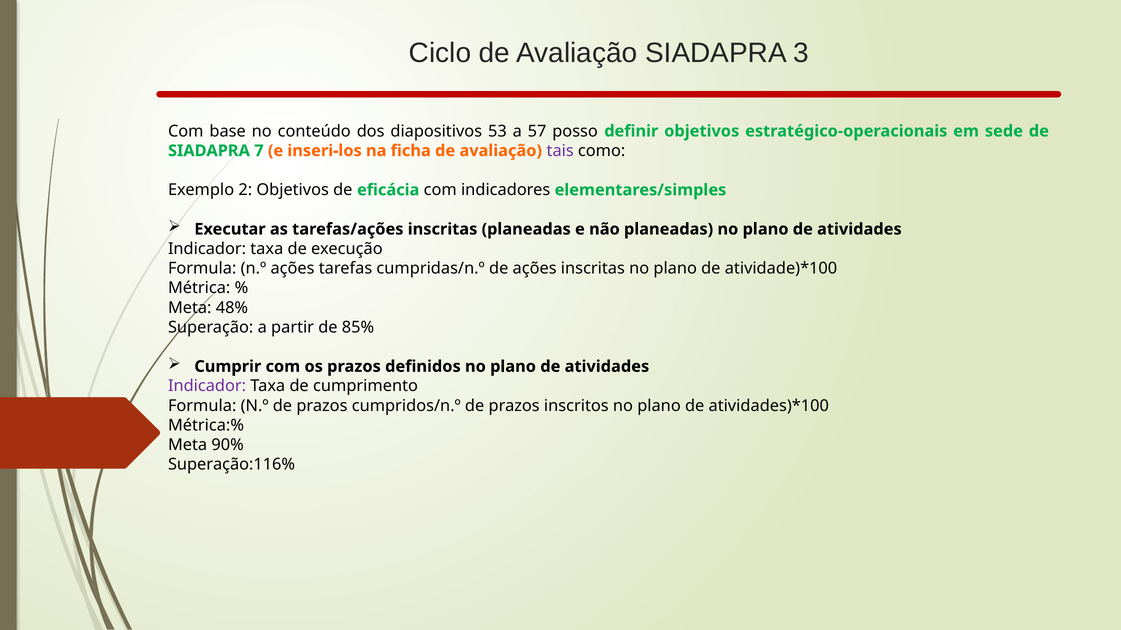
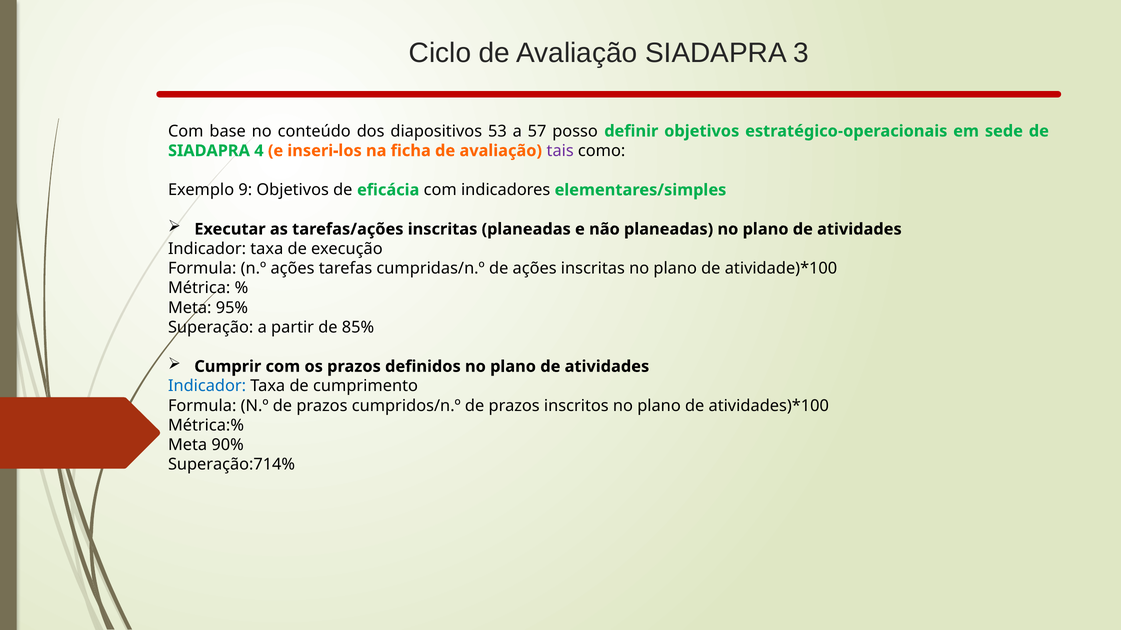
7: 7 -> 4 (259, 151)
2: 2 -> 9 (245, 190)
48%: 48% -> 95% (232, 308)
Indicador colour: purple -> blue (207, 386)
Superação:116%: Superação:116% -> Superação:714% (232, 465)
